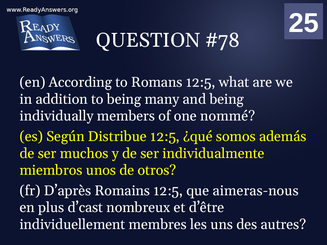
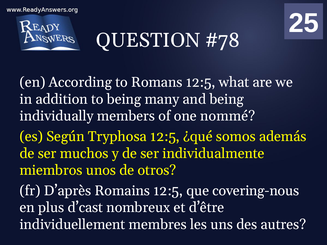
Distribue: Distribue -> Tryphosa (117, 137)
aimeras-nous: aimeras-nous -> covering-nous (256, 191)
